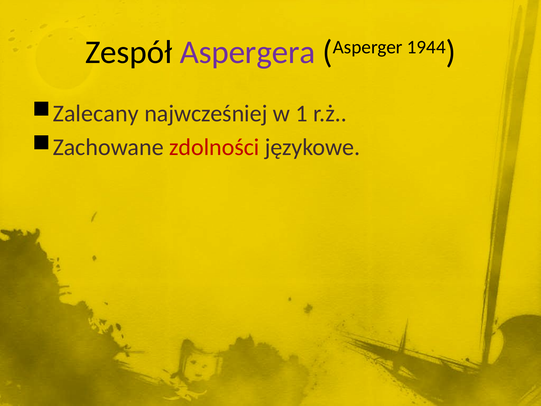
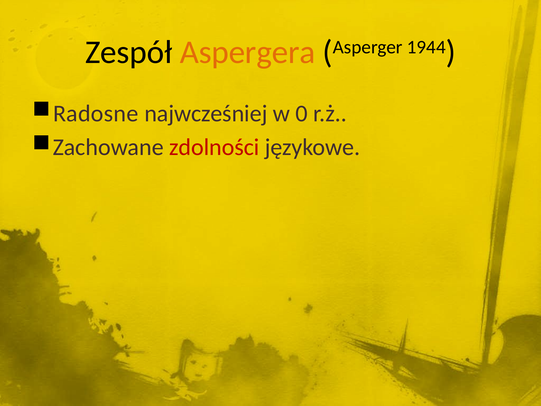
Aspergera colour: purple -> orange (247, 52)
Zalecany: Zalecany -> Radosne (96, 113)
1: 1 -> 0 (302, 113)
